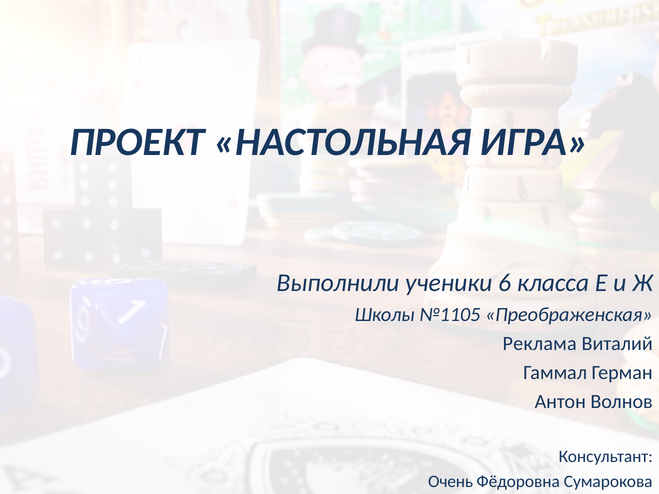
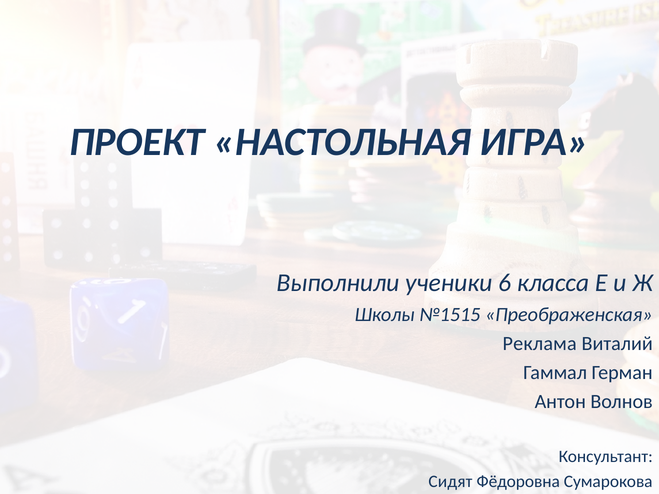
№1105: №1105 -> №1515 (450, 315)
Очень: Очень -> Сидят (450, 482)
